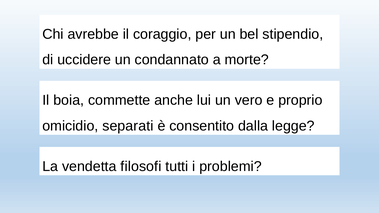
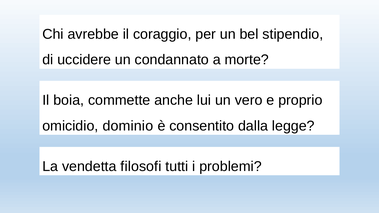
separati: separati -> dominio (128, 126)
